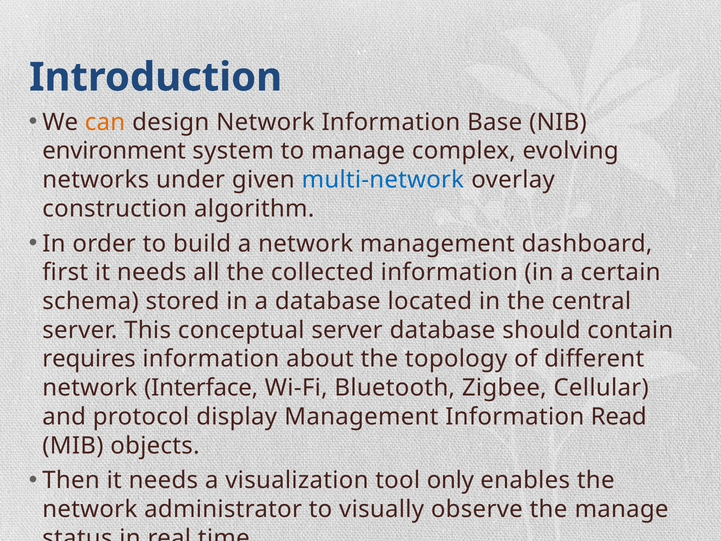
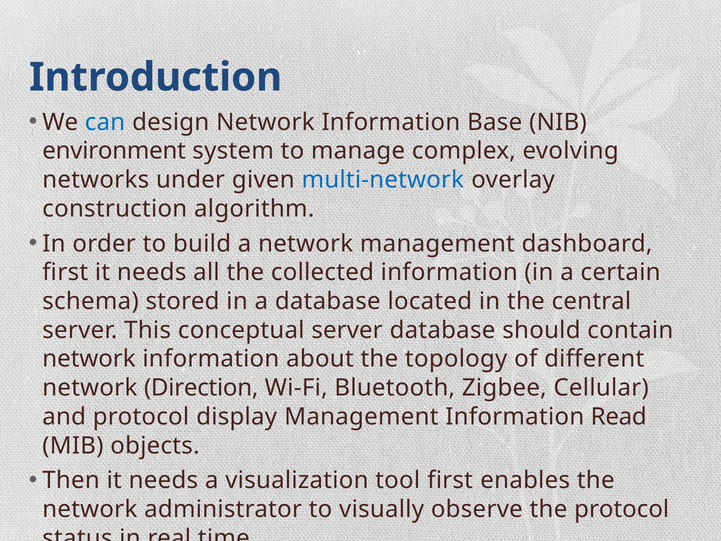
can colour: orange -> blue (105, 122)
requires: requires -> network (89, 359)
Interface: Interface -> Direction (201, 388)
tool only: only -> first (450, 480)
the manage: manage -> protocol (622, 509)
